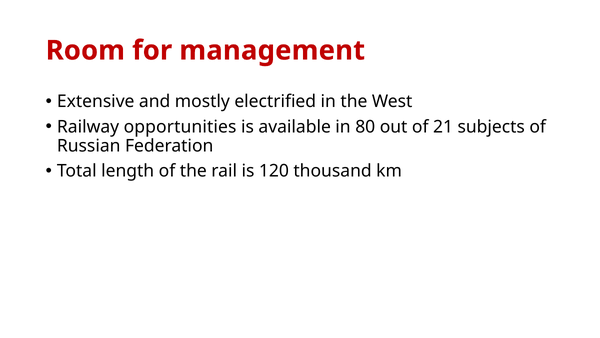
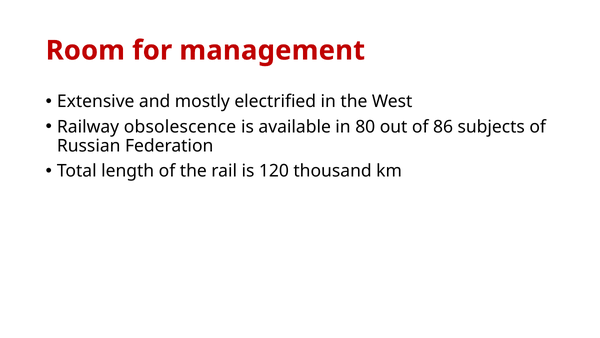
opportunities: opportunities -> obsolescence (180, 127)
21: 21 -> 86 (443, 127)
